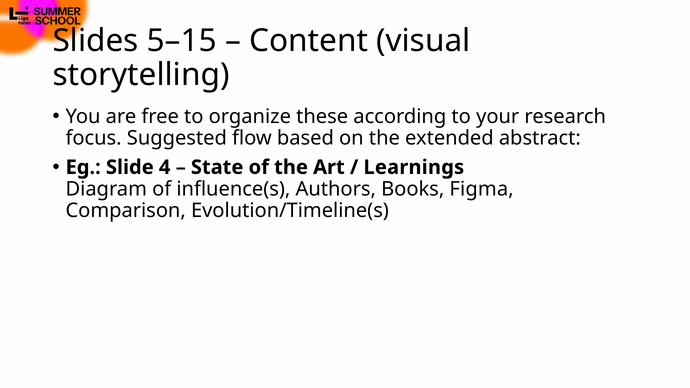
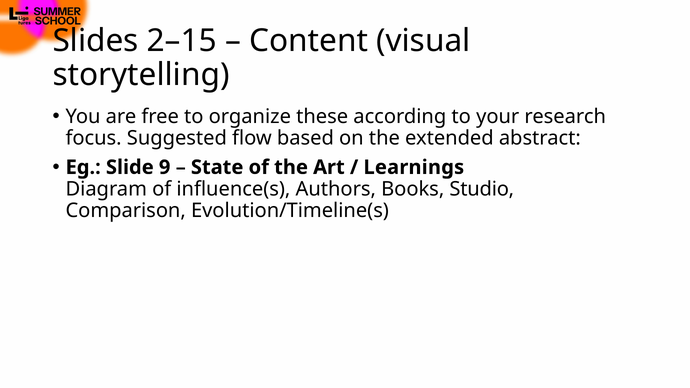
5–15: 5–15 -> 2–15 (182, 41)
4: 4 -> 9 (165, 167)
Figma: Figma -> Studio (482, 189)
